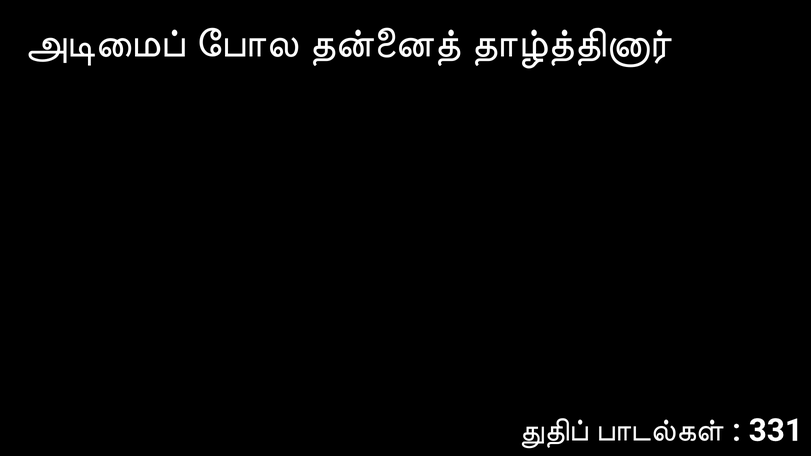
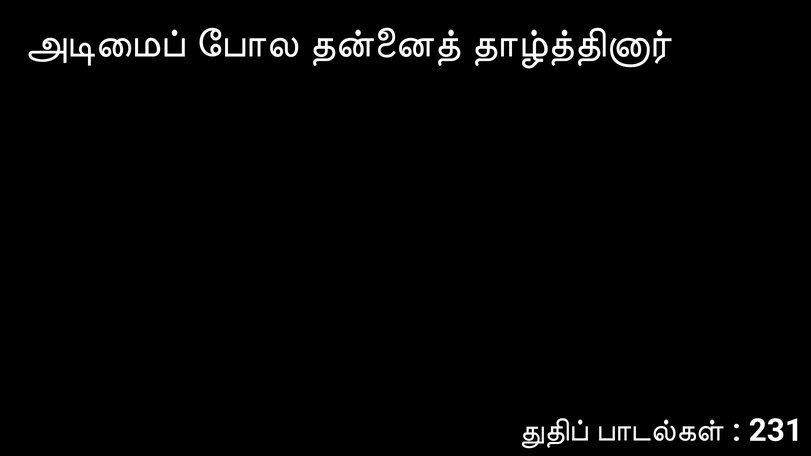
331: 331 -> 231 (776, 431)
